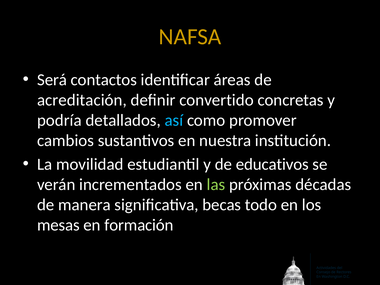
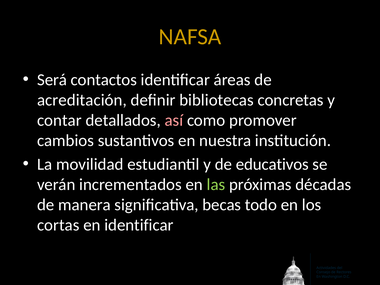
convertido: convertido -> bibliotecas (216, 100)
podría: podría -> contar (59, 120)
así colour: light blue -> pink (174, 120)
mesas: mesas -> cortas (58, 225)
en formación: formación -> identificar (139, 225)
